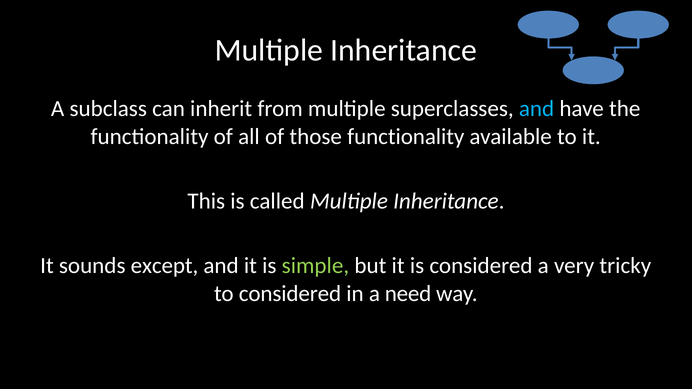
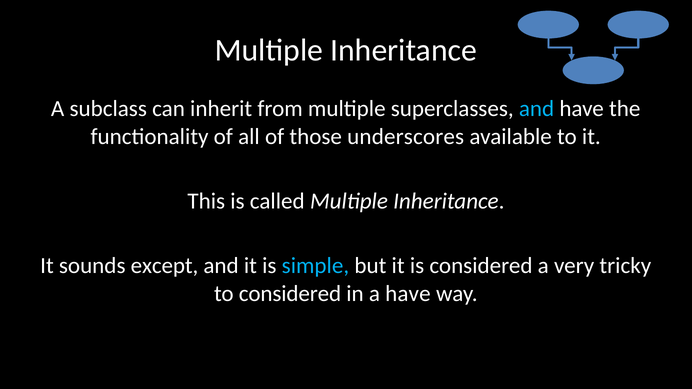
those functionality: functionality -> underscores (406, 137)
simple colour: light green -> light blue (315, 266)
a need: need -> have (408, 294)
